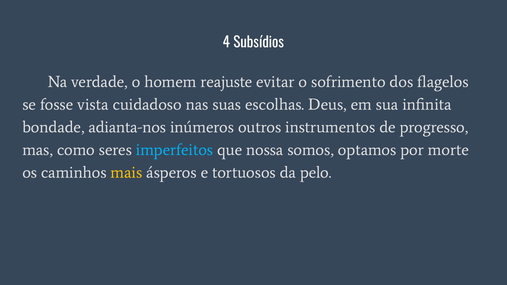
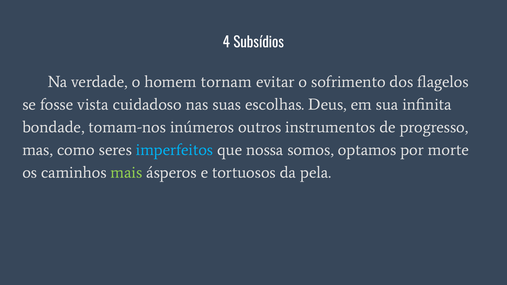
reajuste: reajuste -> tornam (226, 82)
adianta-nos: adianta-nos -> tomam-nos (127, 127)
mais colour: yellow -> light green (126, 173)
pelo: pelo -> pela (316, 173)
